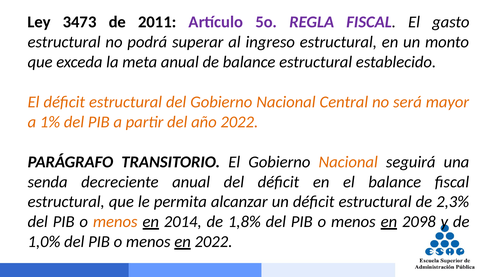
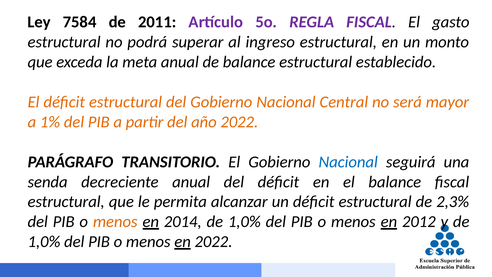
3473: 3473 -> 7584 (80, 22)
Nacional colour: orange -> blue (348, 162)
2014 de 1,8%: 1,8% -> 1,0% (244, 222)
2098: 2098 -> 2012 (419, 222)
